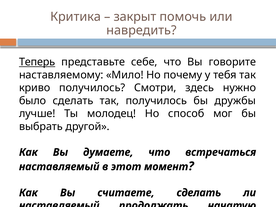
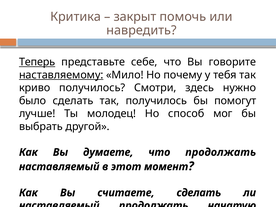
наставляемому underline: none -> present (61, 75)
дружбы: дружбы -> помогут (235, 101)
что встречаться: встречаться -> продолжать (221, 152)
